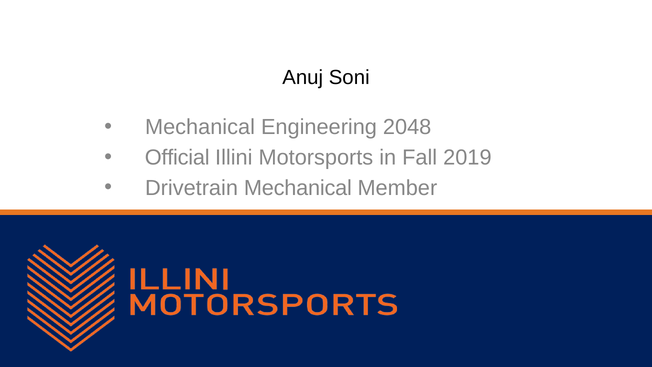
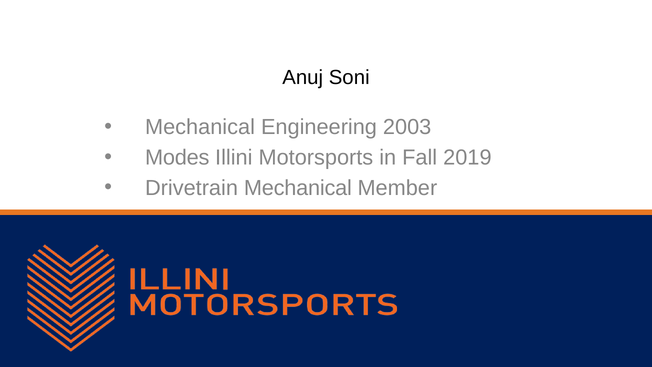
2048: 2048 -> 2003 (407, 127)
Official: Official -> Modes (177, 157)
